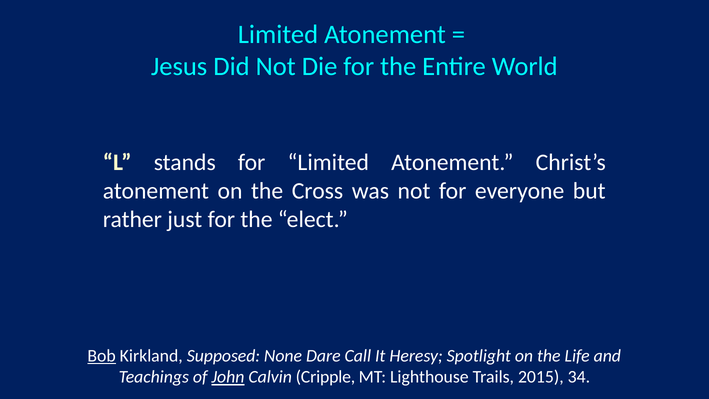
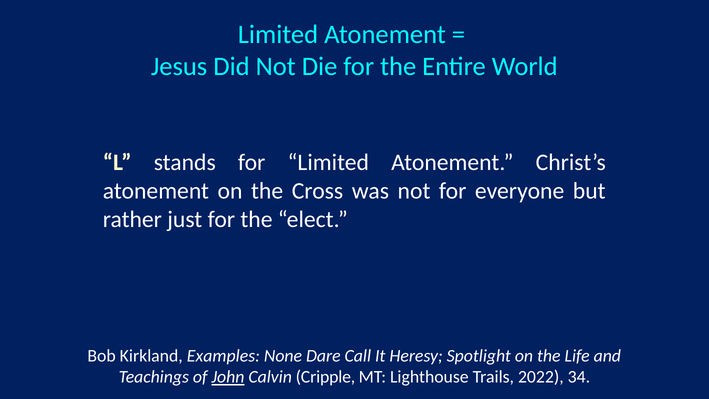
Bob underline: present -> none (102, 356)
Supposed: Supposed -> Examples (223, 356)
2015: 2015 -> 2022 (541, 377)
